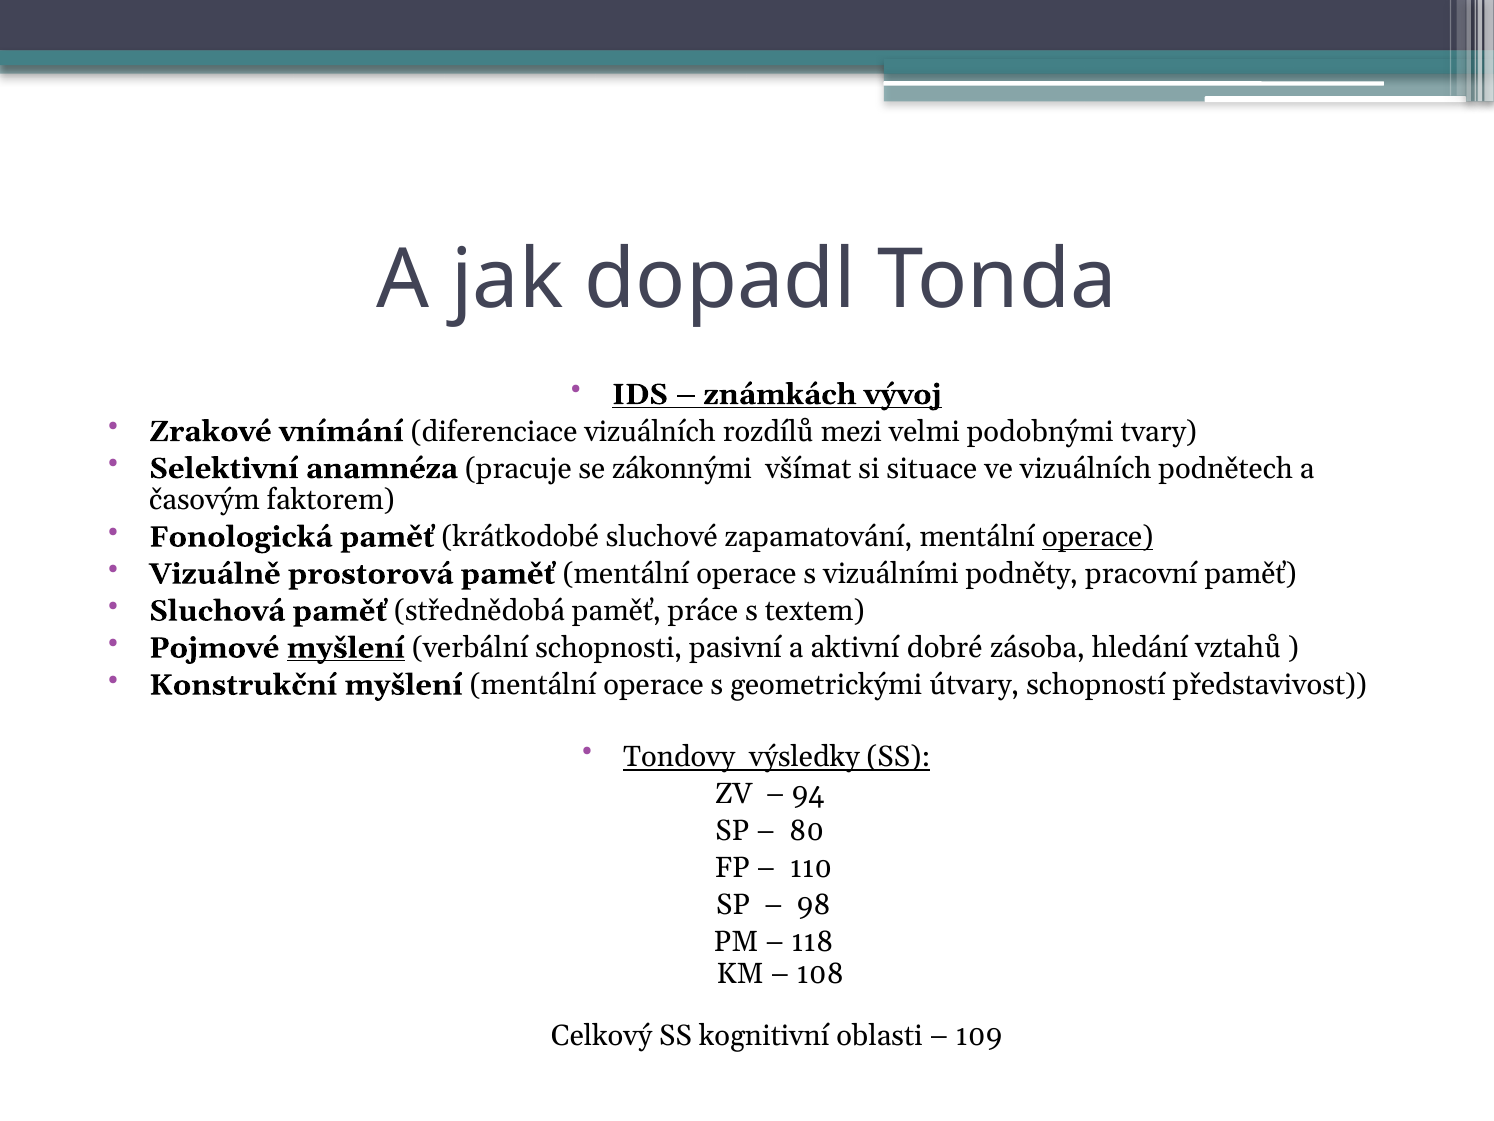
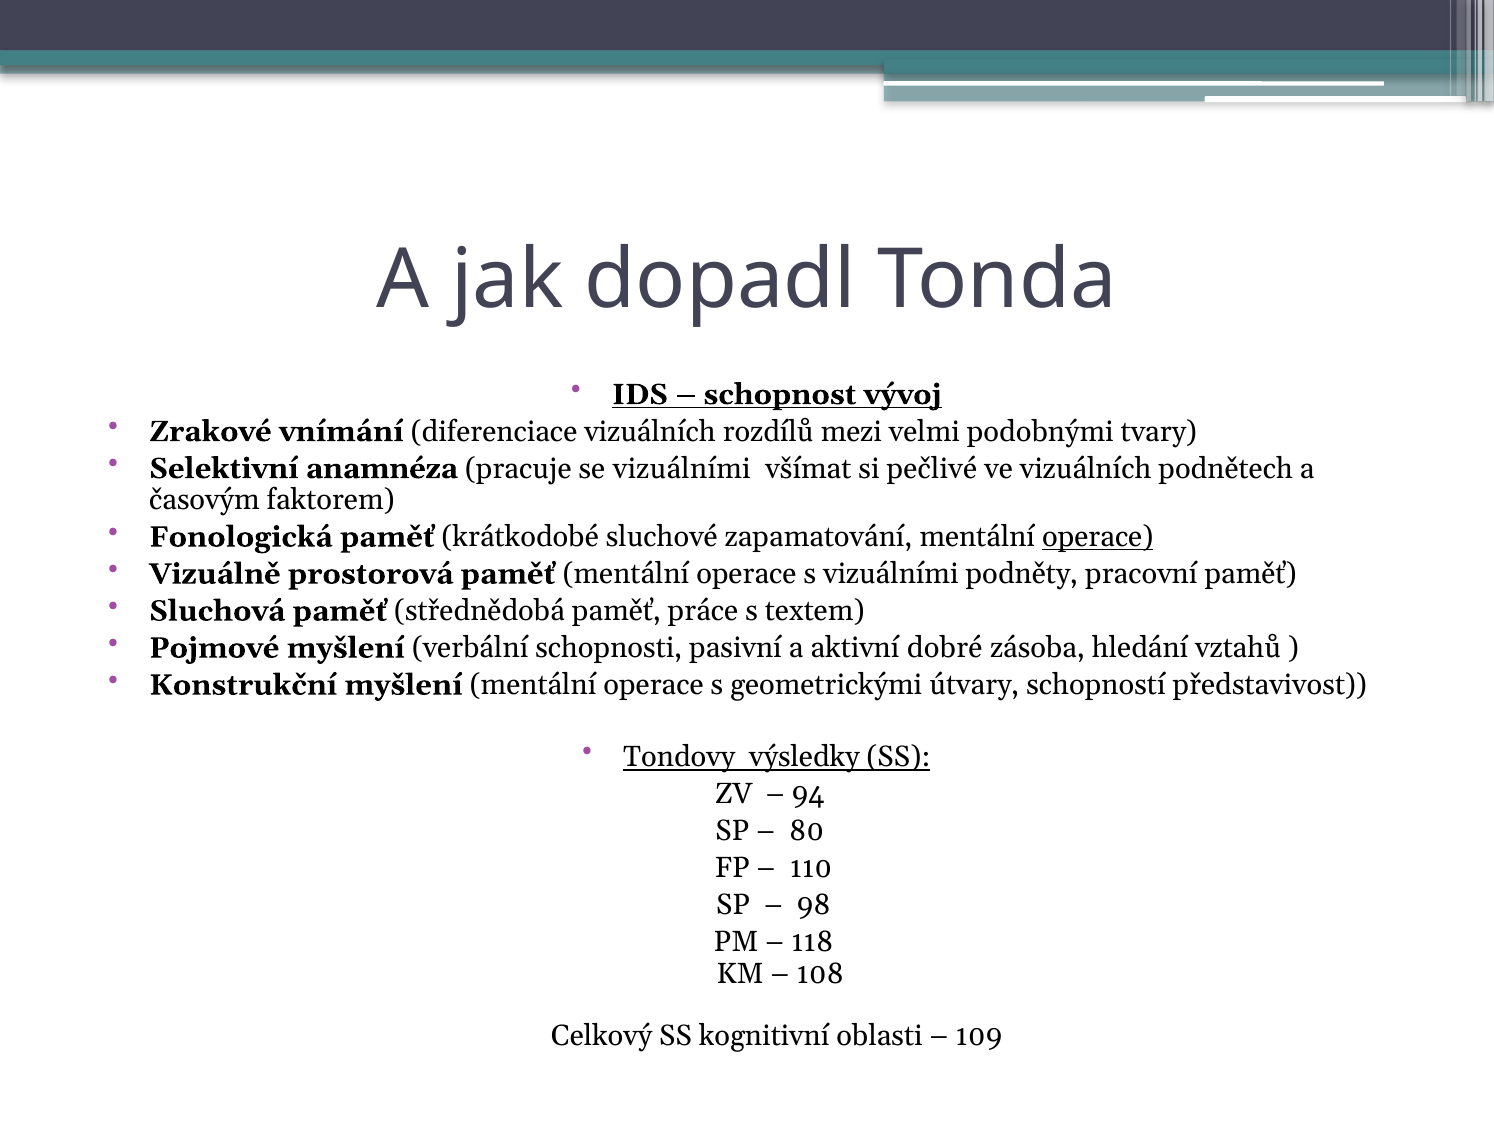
známkách: známkách -> schopnost (780, 394)
se zákonnými: zákonnými -> vizuálními (682, 468)
situace: situace -> pečlivé (932, 468)
myšlení underline: present -> none (346, 648)
